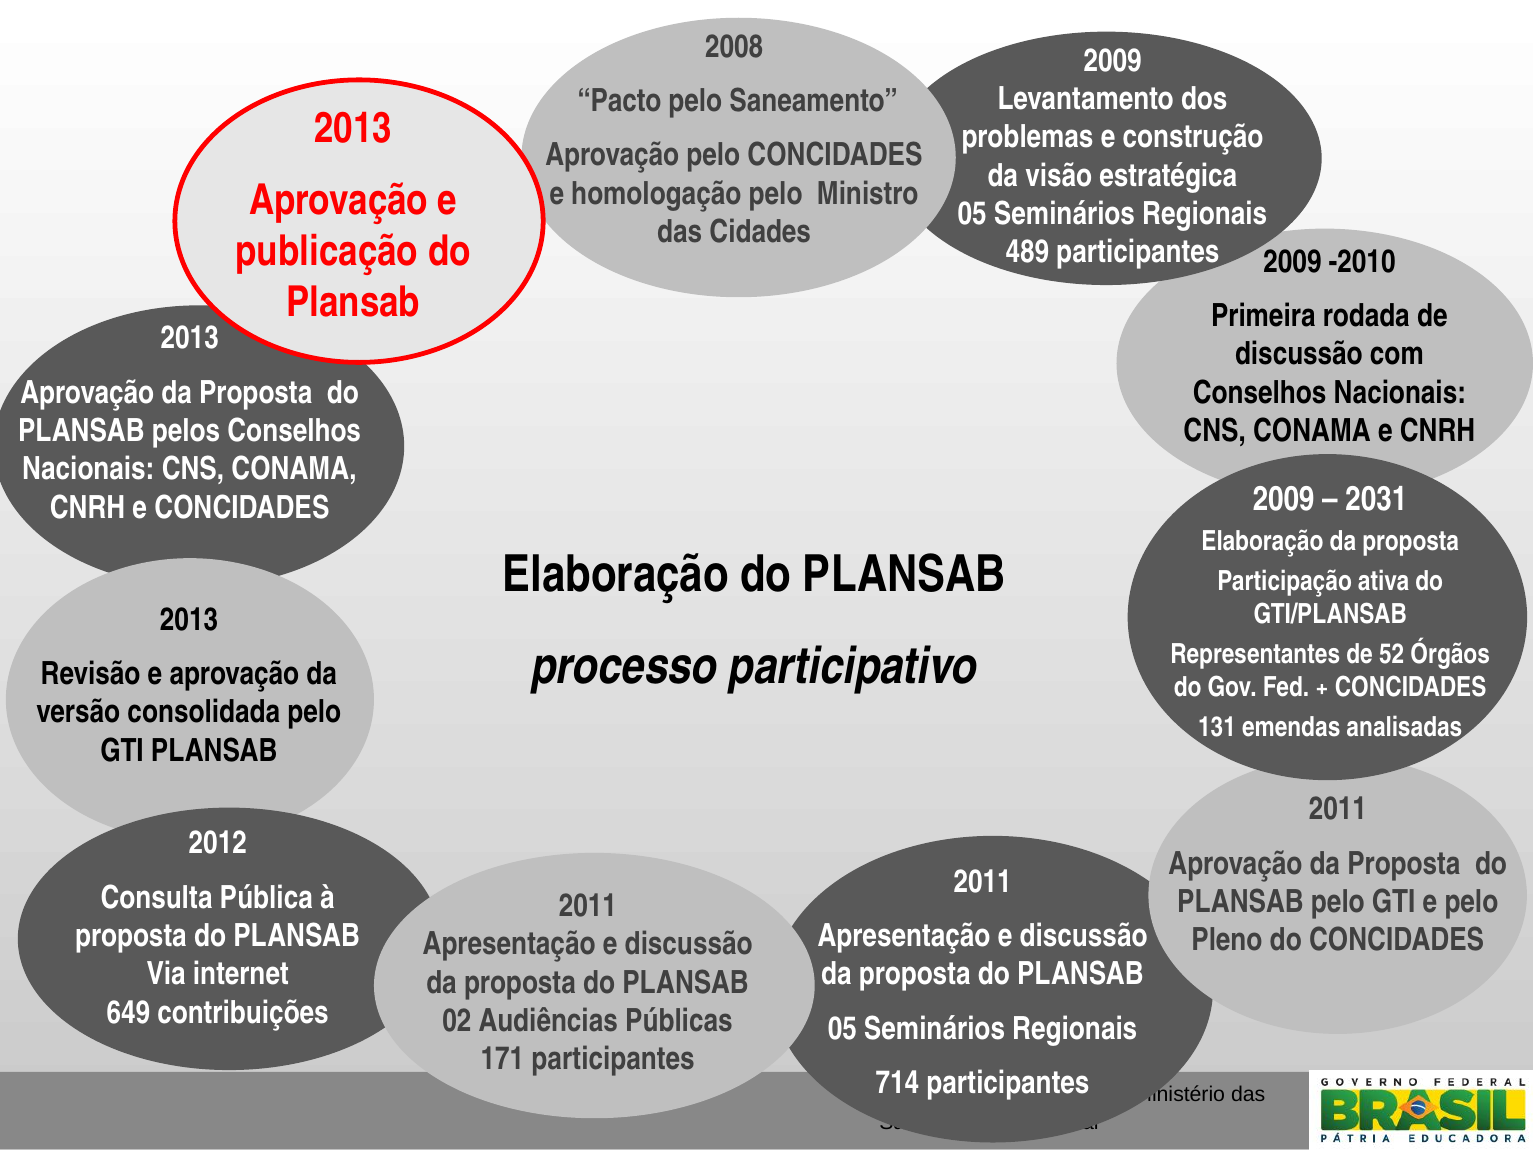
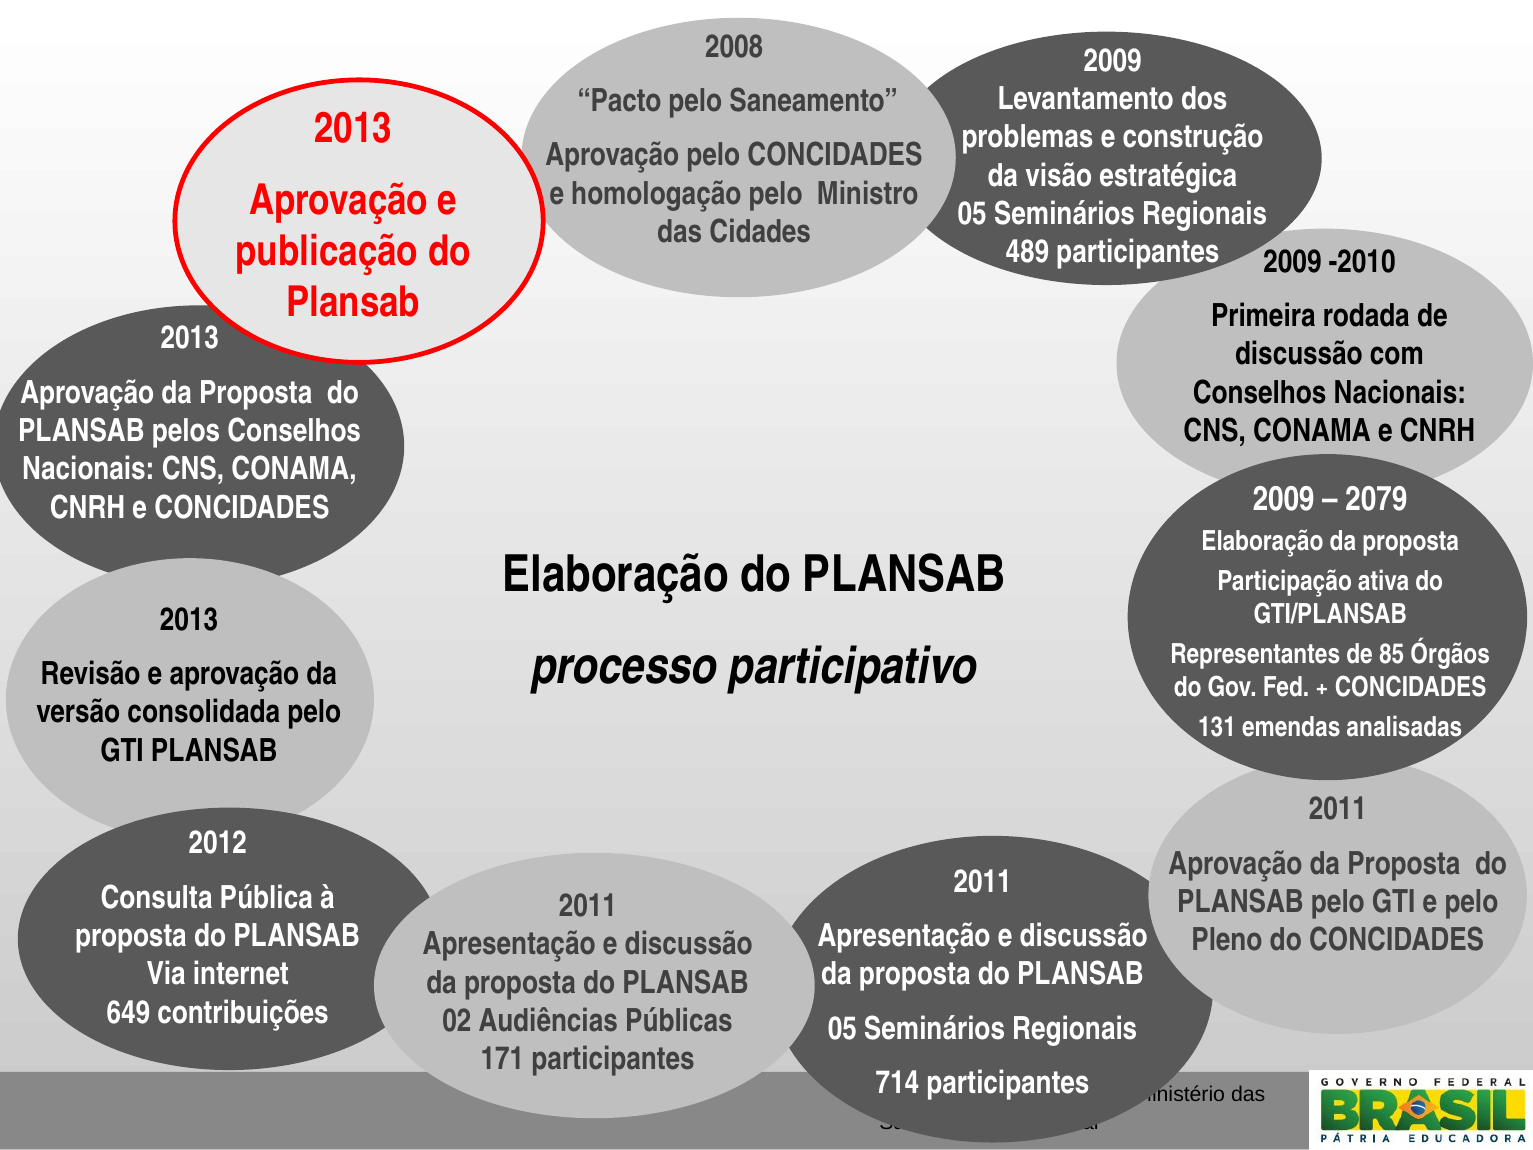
2031: 2031 -> 2079 (1376, 499)
52: 52 -> 85 (1392, 654)
